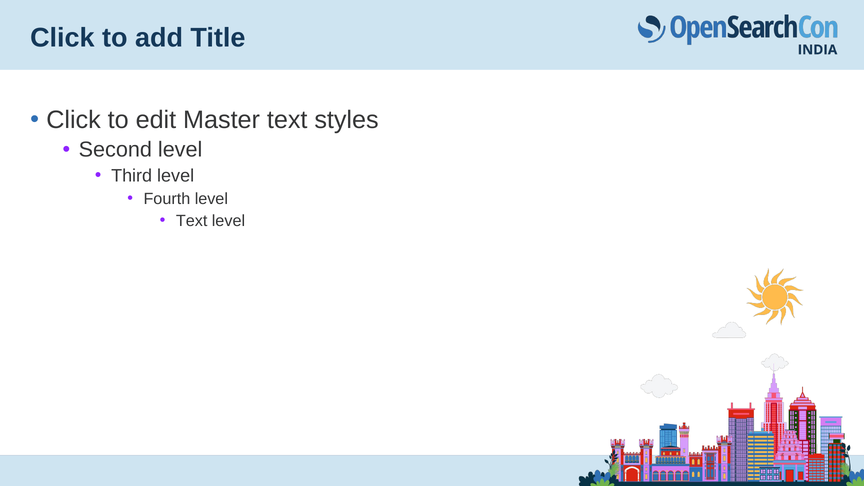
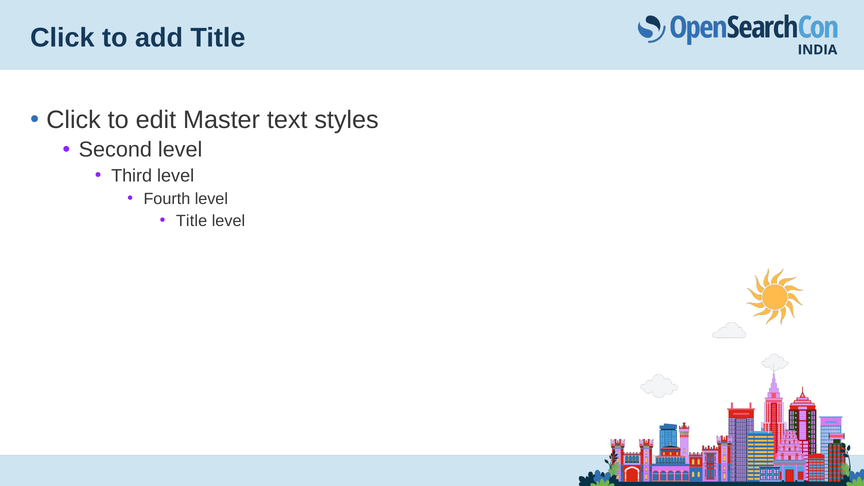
Text: Text -> Title (192, 221)
